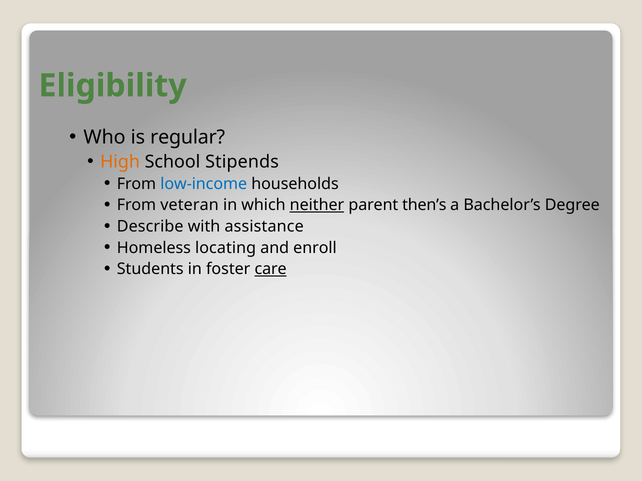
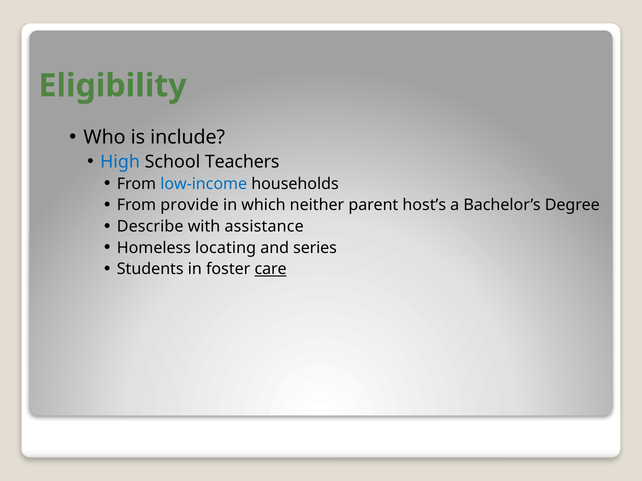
regular: regular -> include (188, 137)
High colour: orange -> blue (120, 162)
Stipends: Stipends -> Teachers (242, 162)
veteran: veteran -> provide (190, 205)
neither underline: present -> none (317, 205)
then’s: then’s -> host’s (424, 205)
enroll: enroll -> series (315, 248)
